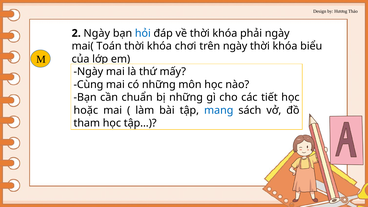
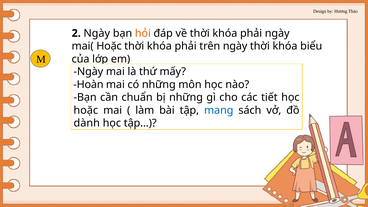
hỏi colour: blue -> orange (143, 33)
mai( Toán: Toán -> Hoặc (109, 46)
chơi: chơi -> phải (186, 46)
Cùng: Cùng -> Hoàn (88, 85)
tham: tham -> dành (87, 123)
